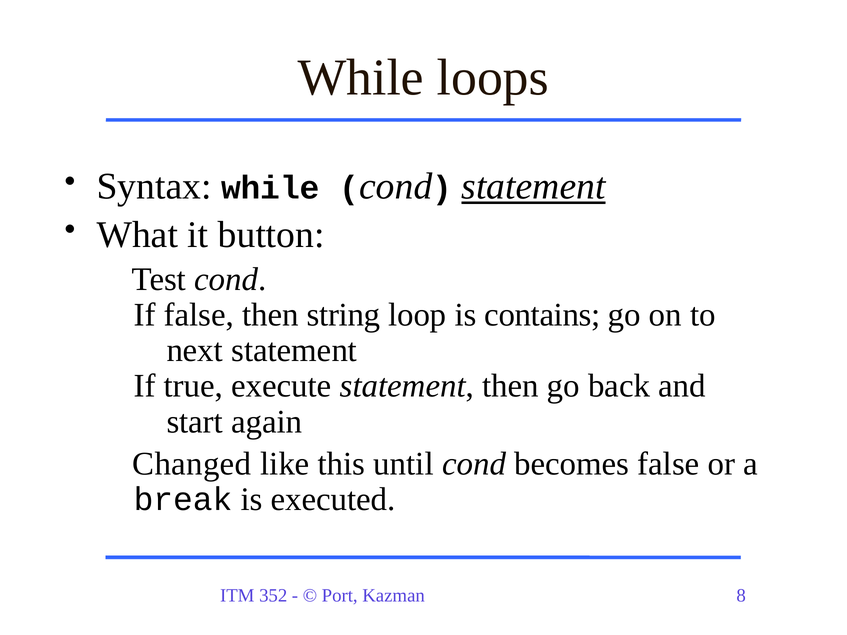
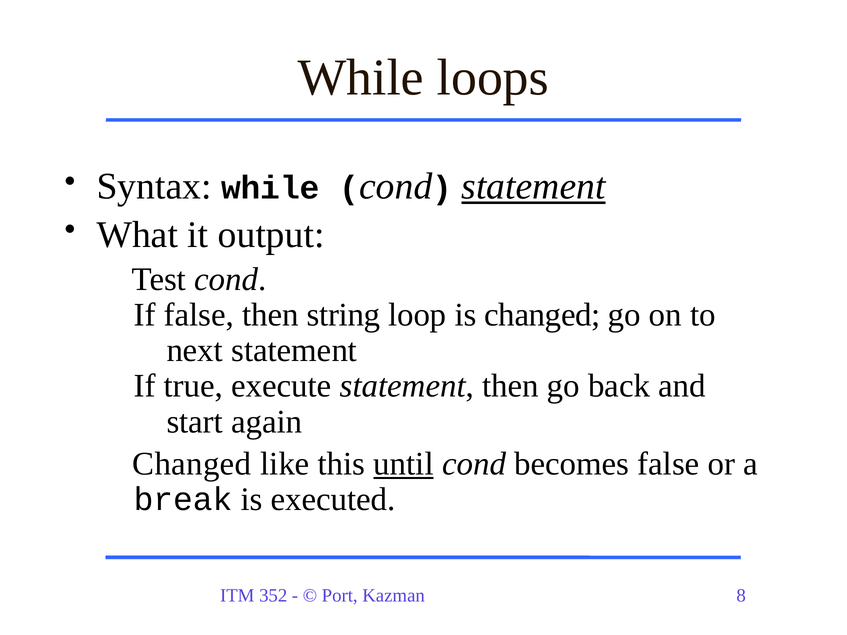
button: button -> output (271, 235)
is contains: contains -> changed (542, 315)
until underline: none -> present (404, 464)
